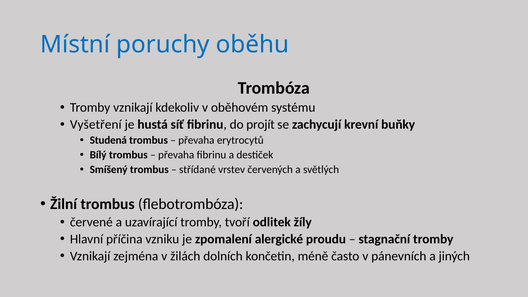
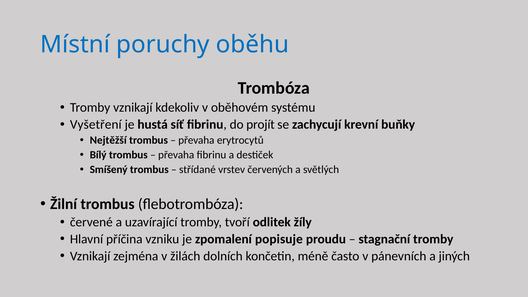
Studená: Studená -> Nejtěžší (108, 140)
alergické: alergické -> popisuje (279, 239)
